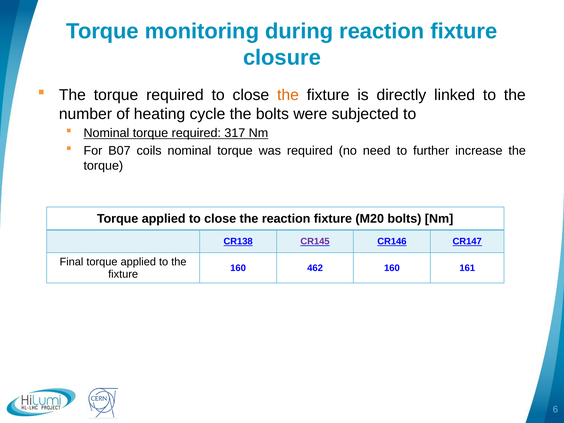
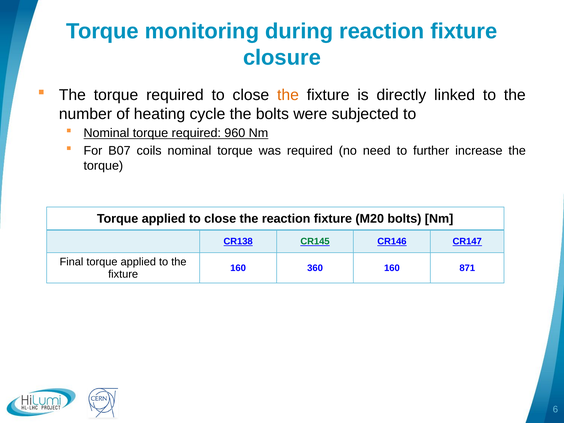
317: 317 -> 960 (235, 133)
CR145 colour: purple -> green (315, 242)
462: 462 -> 360 (315, 268)
161: 161 -> 871 (467, 268)
